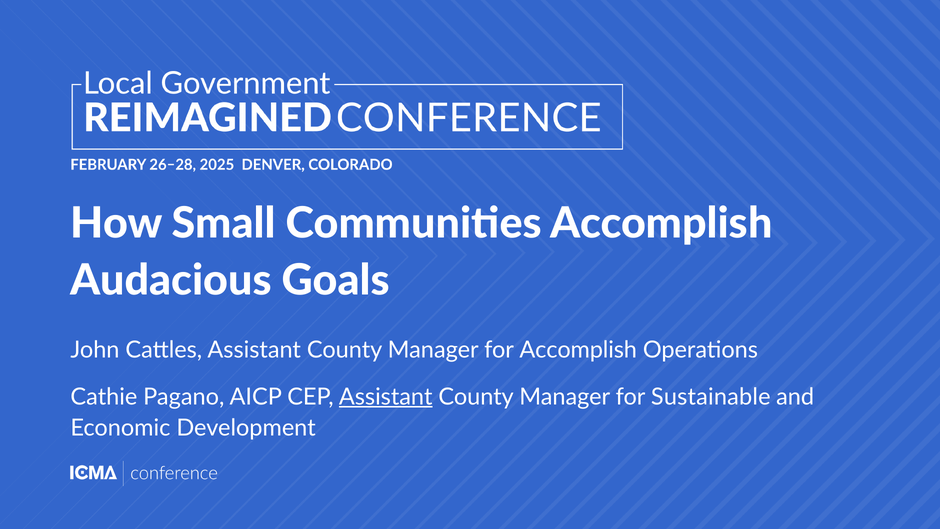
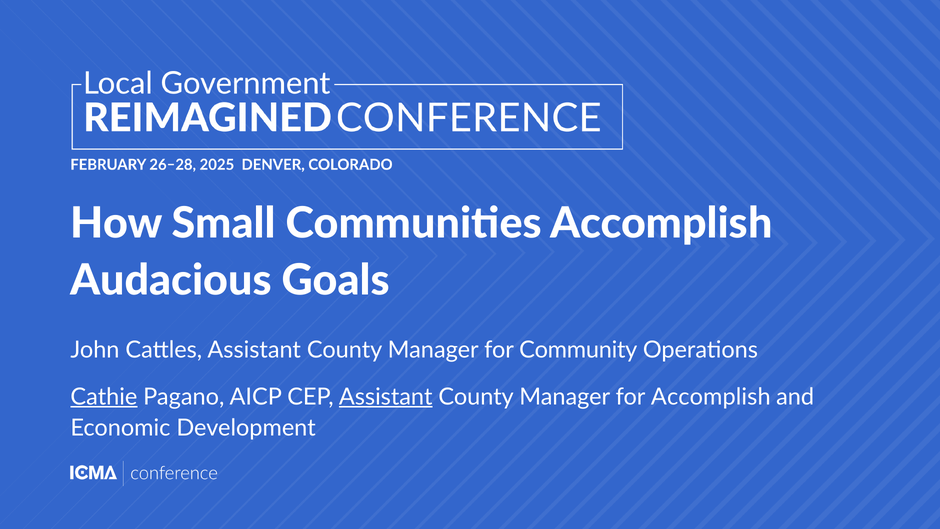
for Accomplish: Accomplish -> Community (578, 350)
Cathie underline: none -> present (104, 397)
for Sustainable: Sustainable -> Accomplish (711, 397)
